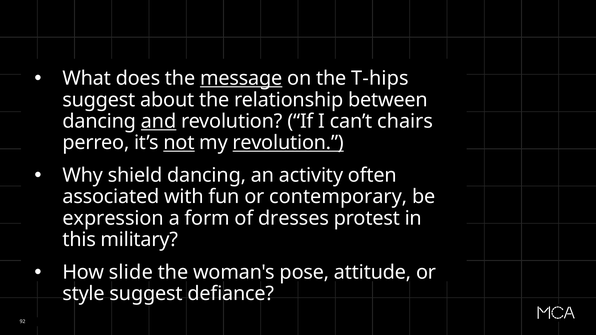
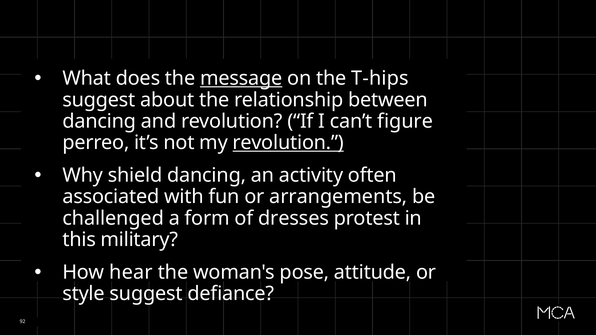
and underline: present -> none (159, 121)
chairs: chairs -> figure (405, 121)
not underline: present -> none (179, 143)
contemporary: contemporary -> arrangements (338, 197)
expression: expression -> challenged (113, 218)
slide: slide -> hear (131, 272)
